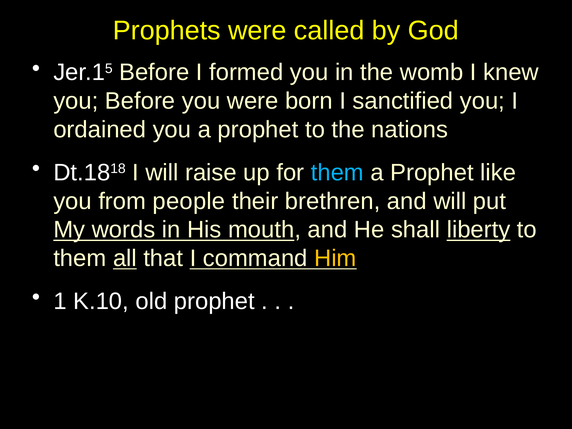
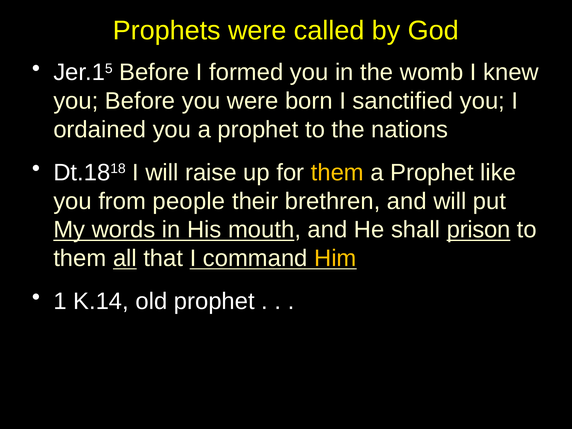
them colour: light blue -> yellow (337, 173)
liberty: liberty -> prison (479, 230)
K.10: K.10 -> K.14 (101, 301)
